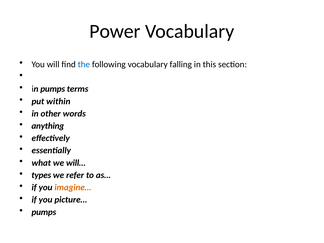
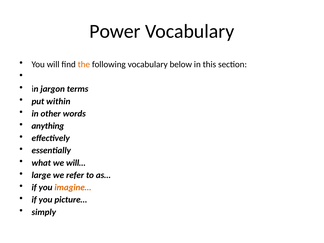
the colour: blue -> orange (84, 64)
falling: falling -> below (181, 64)
in pumps: pumps -> jargon (53, 89)
types: types -> large (41, 175)
pumps: pumps -> simply (44, 212)
